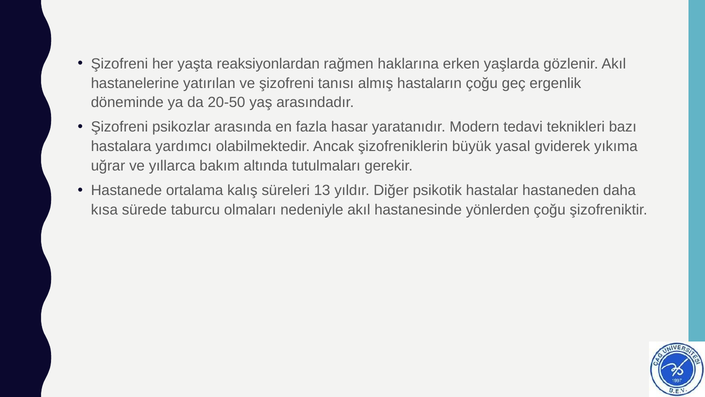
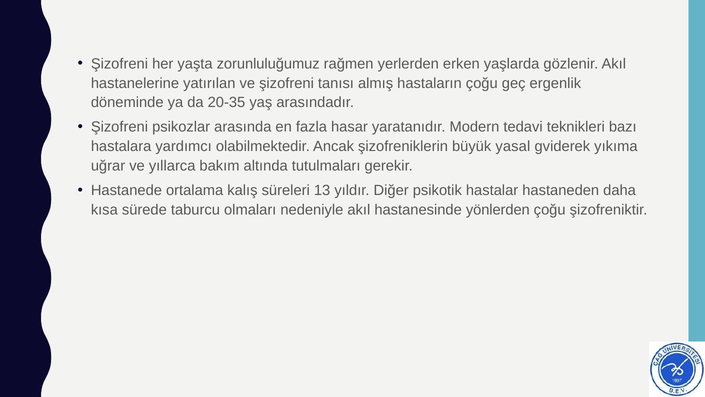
reaksiyonlardan: reaksiyonlardan -> zorunluluğumuz (268, 64)
haklarına: haklarına -> yerlerden (408, 64)
20-50: 20-50 -> 20-35 (226, 102)
